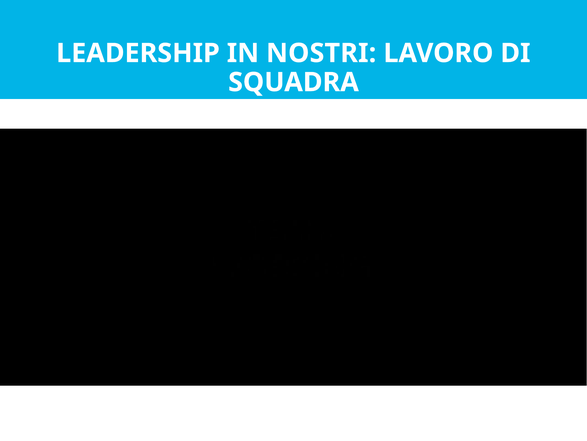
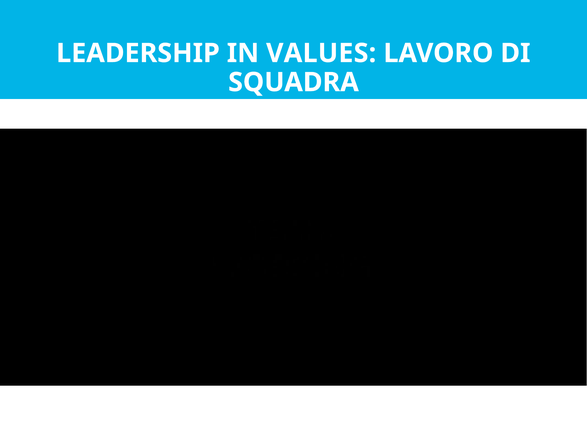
NOSTRI: NOSTRI -> VALUES (321, 53)
